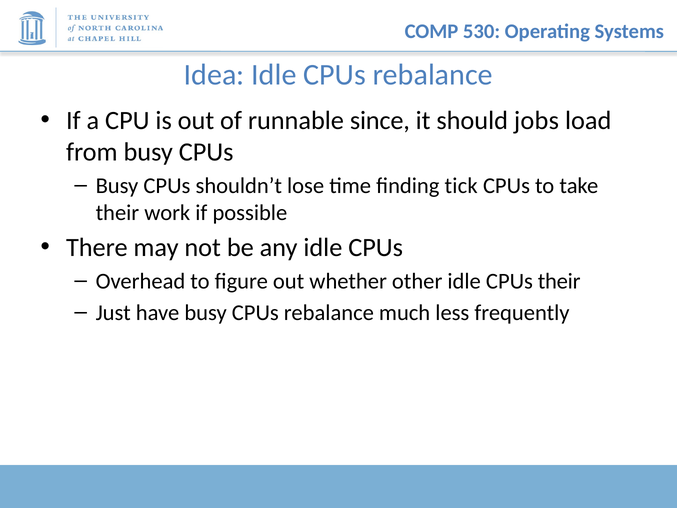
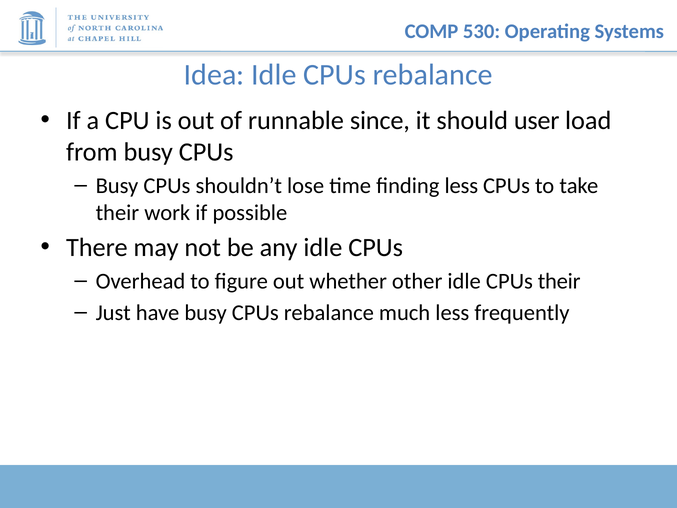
jobs: jobs -> user (537, 120)
finding tick: tick -> less (461, 185)
